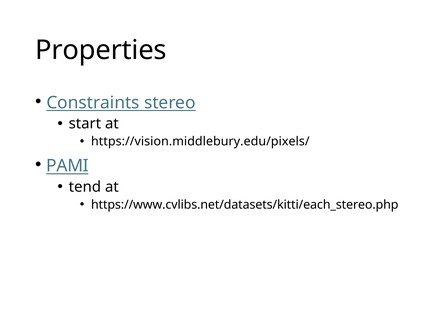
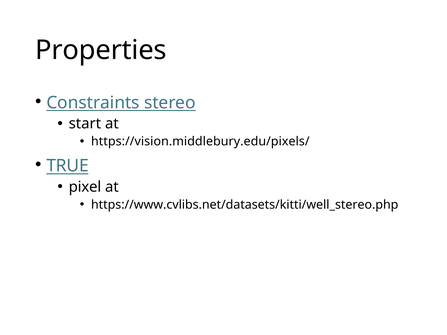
PAMI: PAMI -> TRUE (68, 166)
tend: tend -> pixel (85, 187)
https://www.cvlibs.net/datasets/kitti/each_stereo.php: https://www.cvlibs.net/datasets/kitti/each_stereo.php -> https://www.cvlibs.net/datasets/kitti/well_stereo.php (245, 205)
